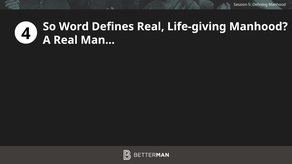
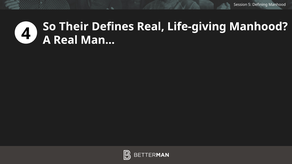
Word: Word -> Their (74, 27)
